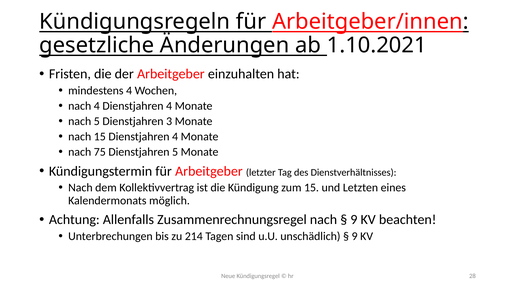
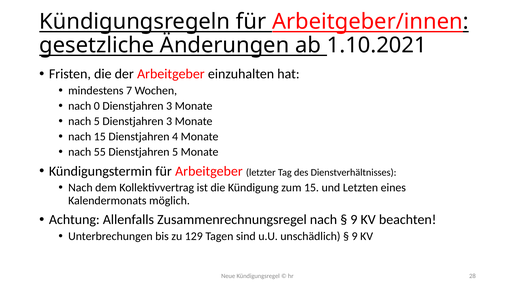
mindestens 4: 4 -> 7 (129, 91)
nach 4: 4 -> 0 (97, 106)
4: 4 -> 3 (169, 106)
75: 75 -> 55 (100, 152)
214: 214 -> 129 (194, 237)
